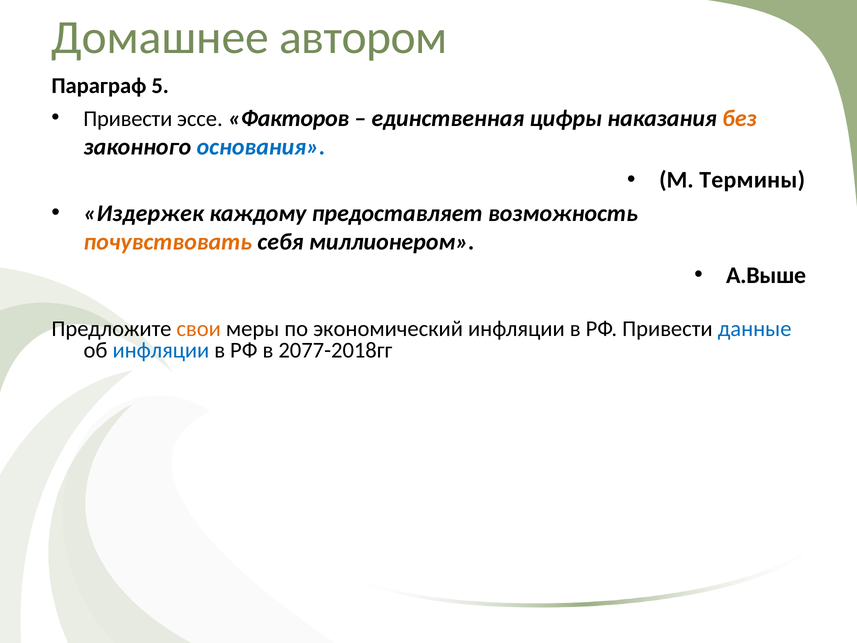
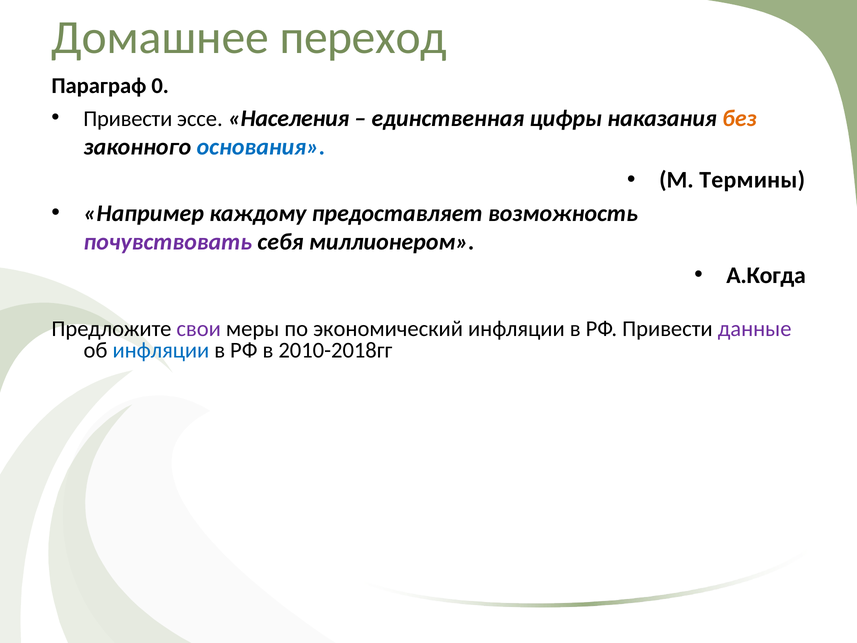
автором: автором -> переход (363, 38)
5: 5 -> 0 (160, 86)
Факторов: Факторов -> Населения (289, 118)
Издержек: Издержек -> Например (144, 213)
почувствовать colour: orange -> purple (168, 242)
А.Выше: А.Выше -> А.Когда (766, 275)
свои colour: orange -> purple (199, 329)
данные colour: blue -> purple (755, 329)
2077-2018гг: 2077-2018гг -> 2010-2018гг (335, 350)
